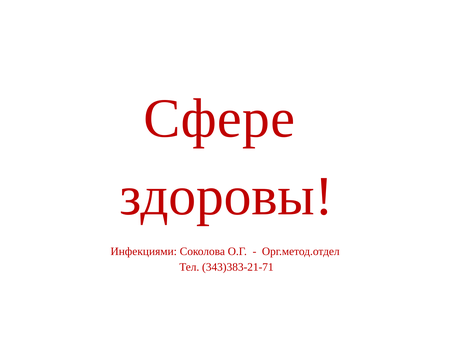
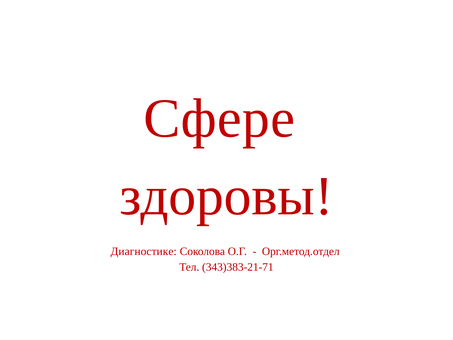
Инфекциями: Инфекциями -> Диагностике (144, 251)
